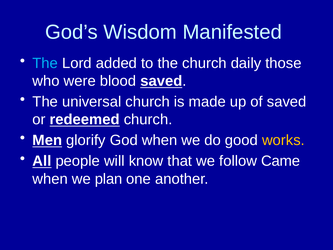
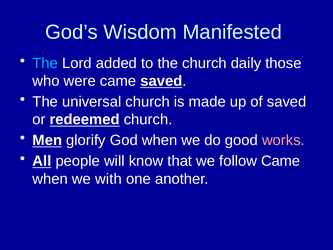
were blood: blood -> came (118, 81)
works colour: yellow -> pink (283, 140)
plan: plan -> with (108, 179)
